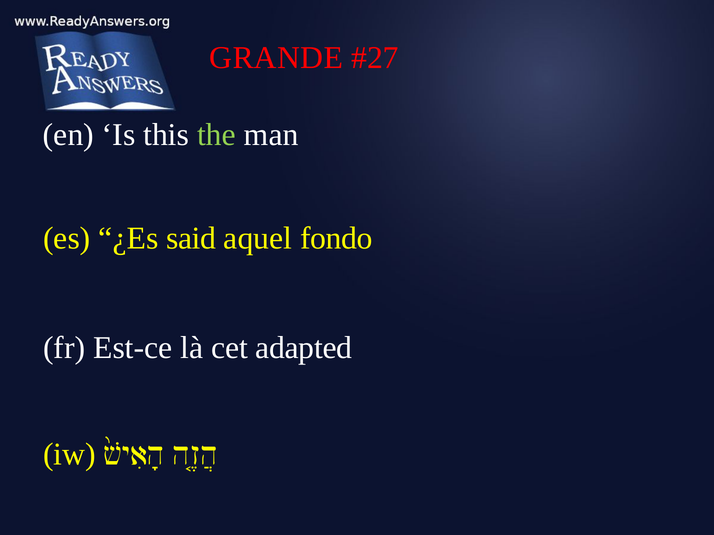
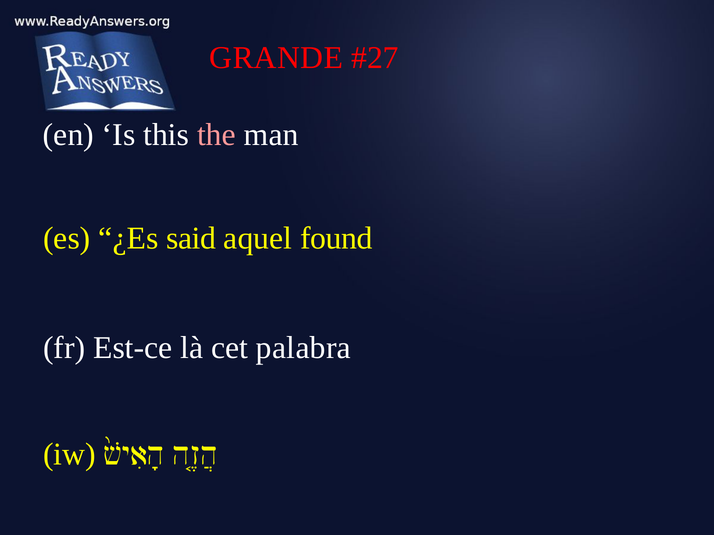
the colour: light green -> pink (216, 135)
fondo: fondo -> found (336, 238)
adapted: adapted -> palabra (303, 348)
